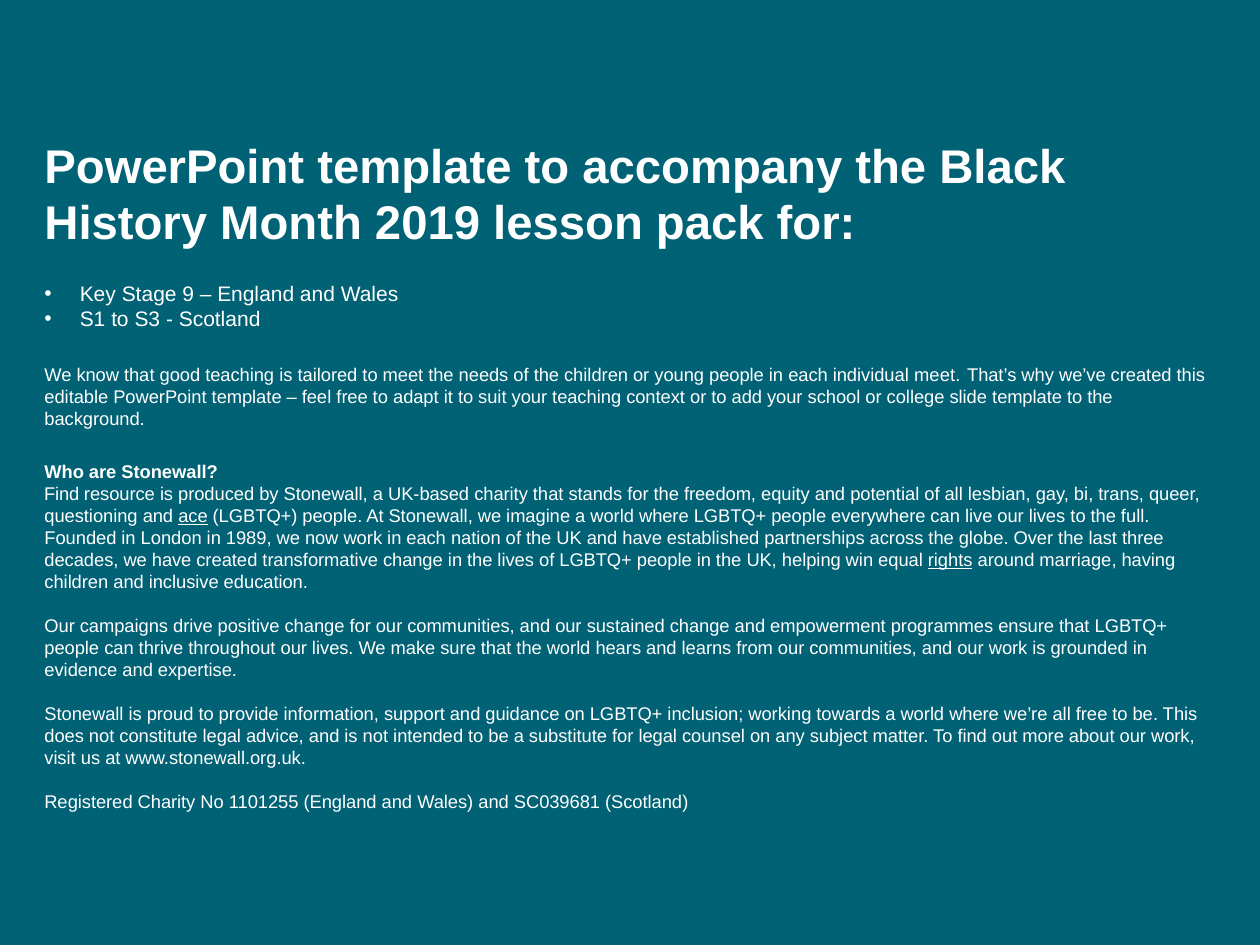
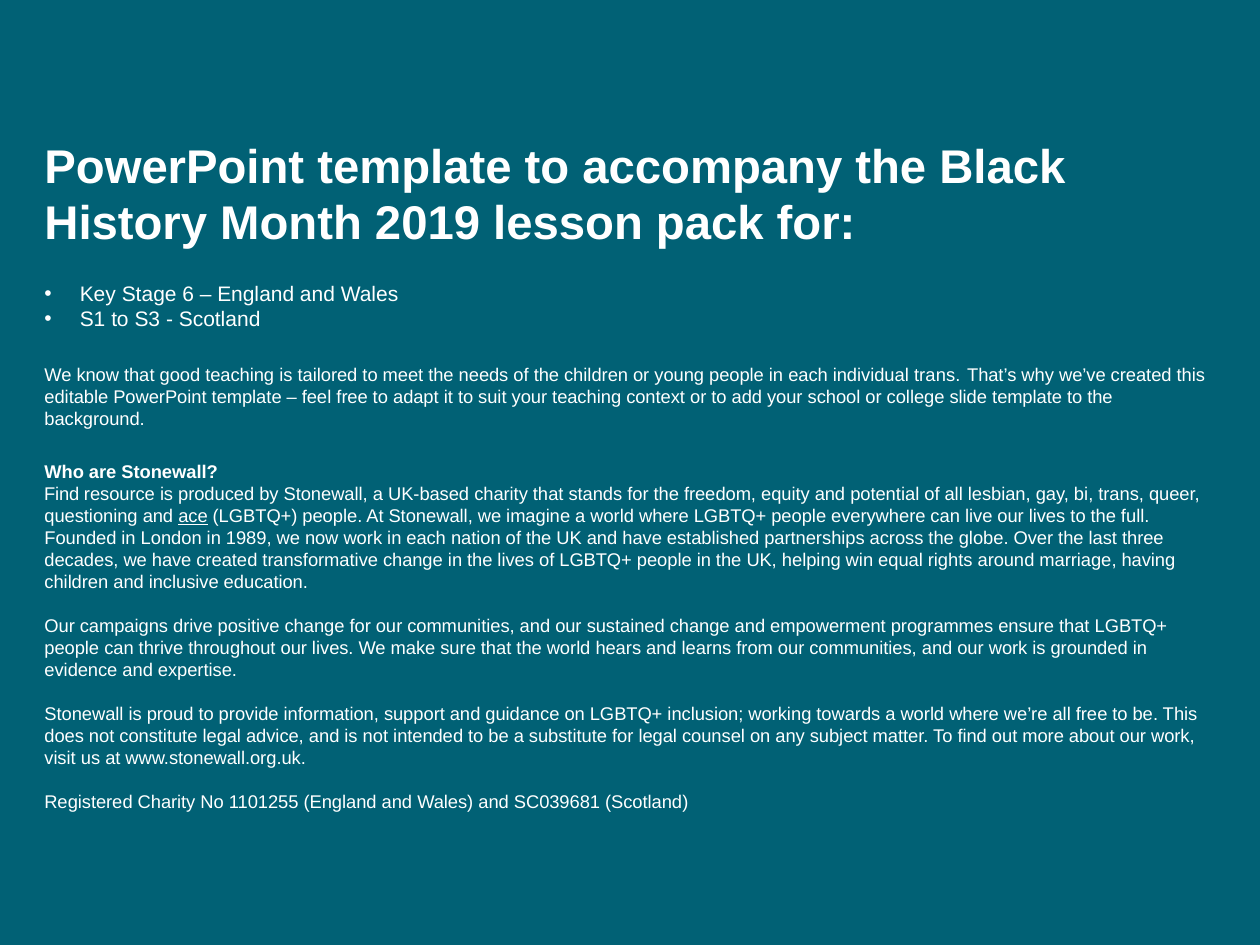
9: 9 -> 6 (188, 295)
individual meet: meet -> trans (937, 375)
rights underline: present -> none (950, 561)
